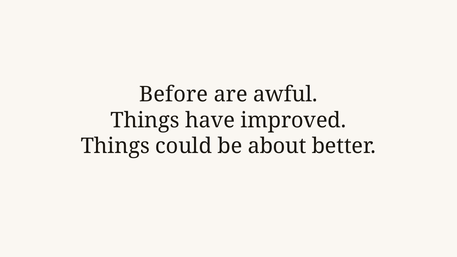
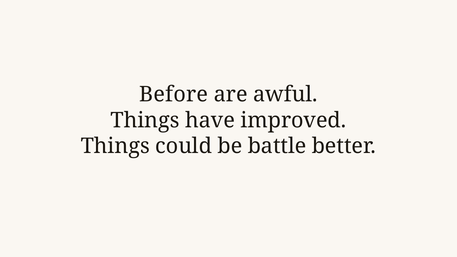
about: about -> battle (277, 146)
